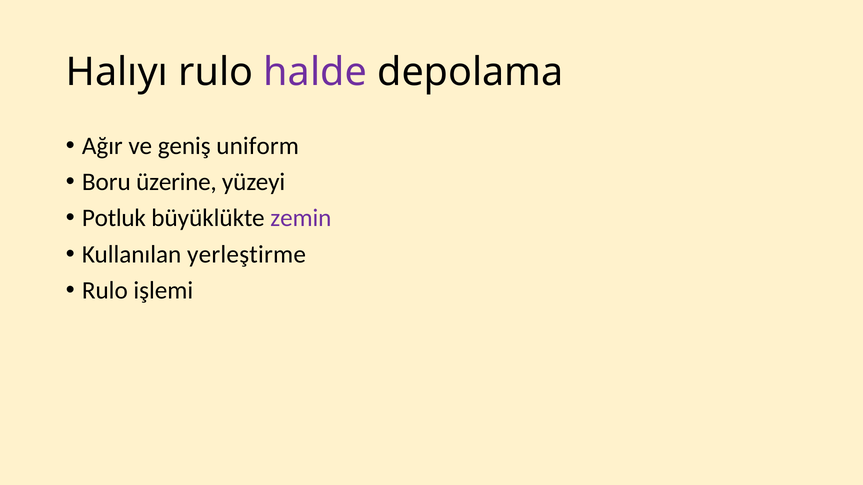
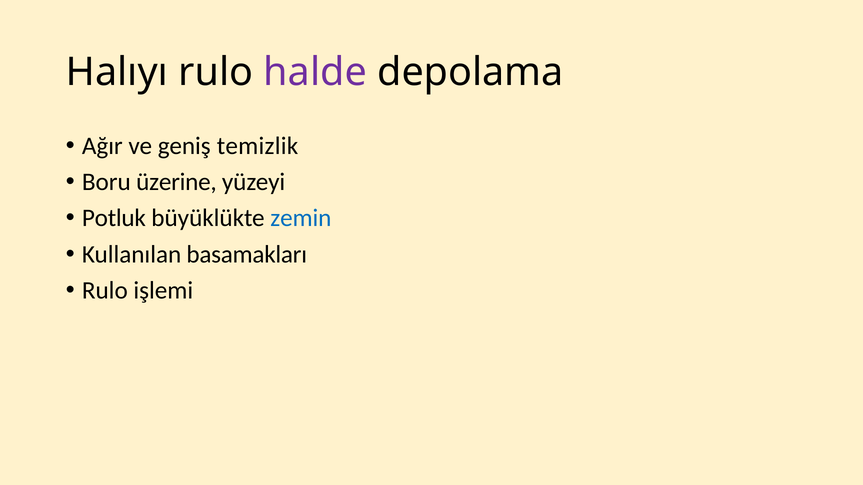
uniform: uniform -> temizlik (258, 146)
zemin colour: purple -> blue (301, 218)
yerleştirme: yerleştirme -> basamakları (247, 254)
